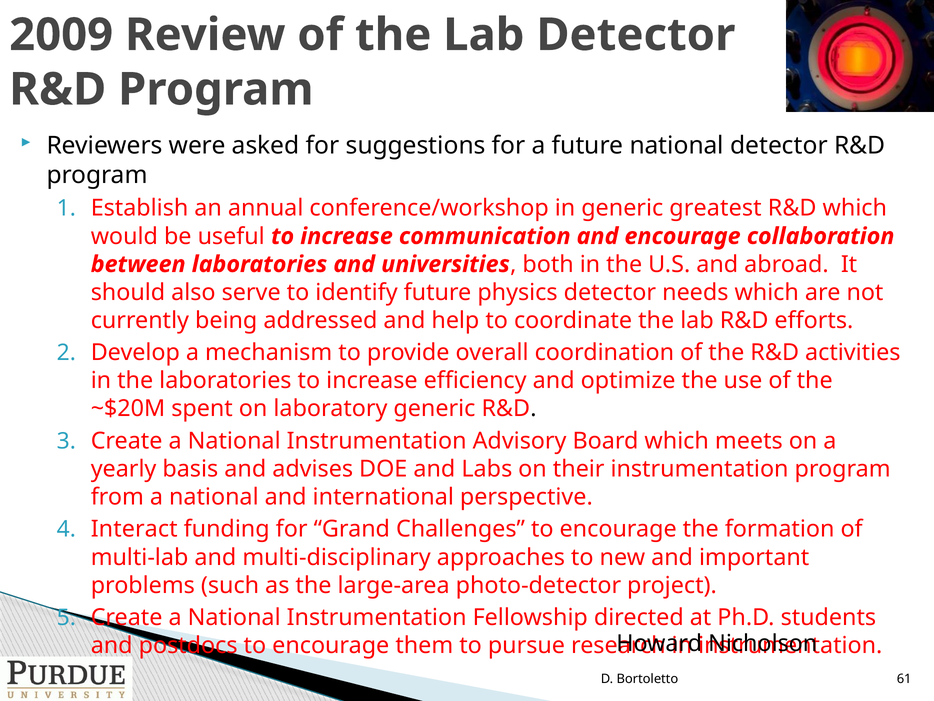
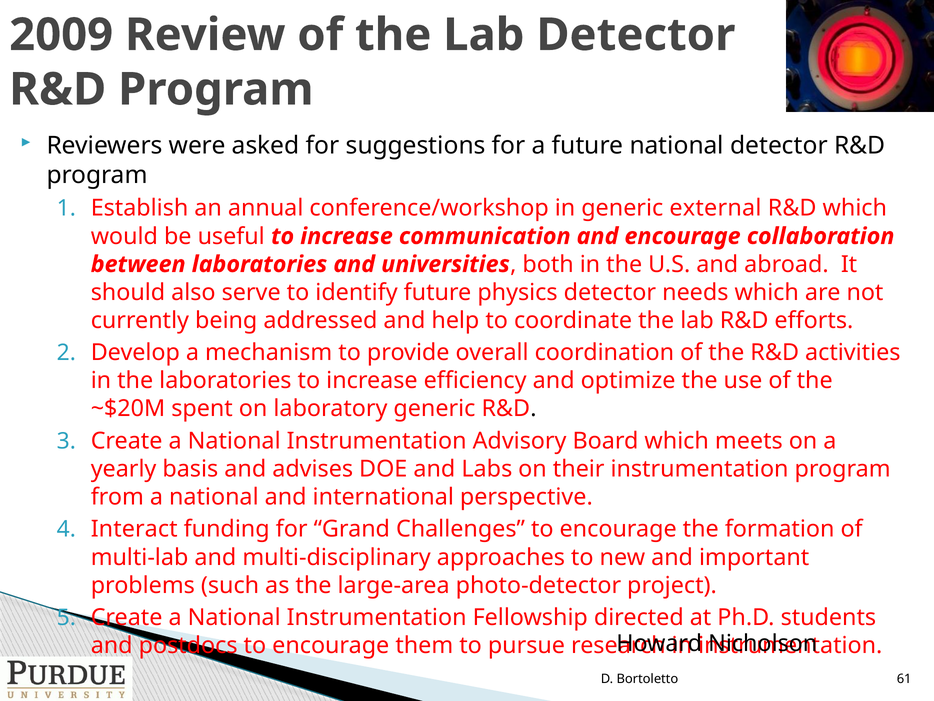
greatest: greatest -> external (715, 208)
